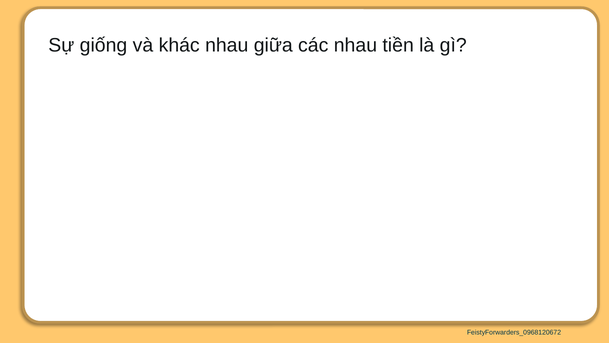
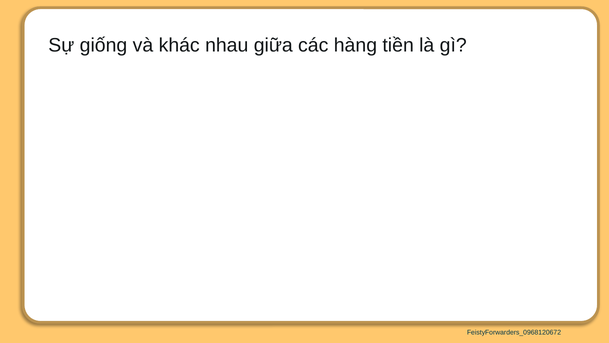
các nhau: nhau -> hàng (355, 45)
